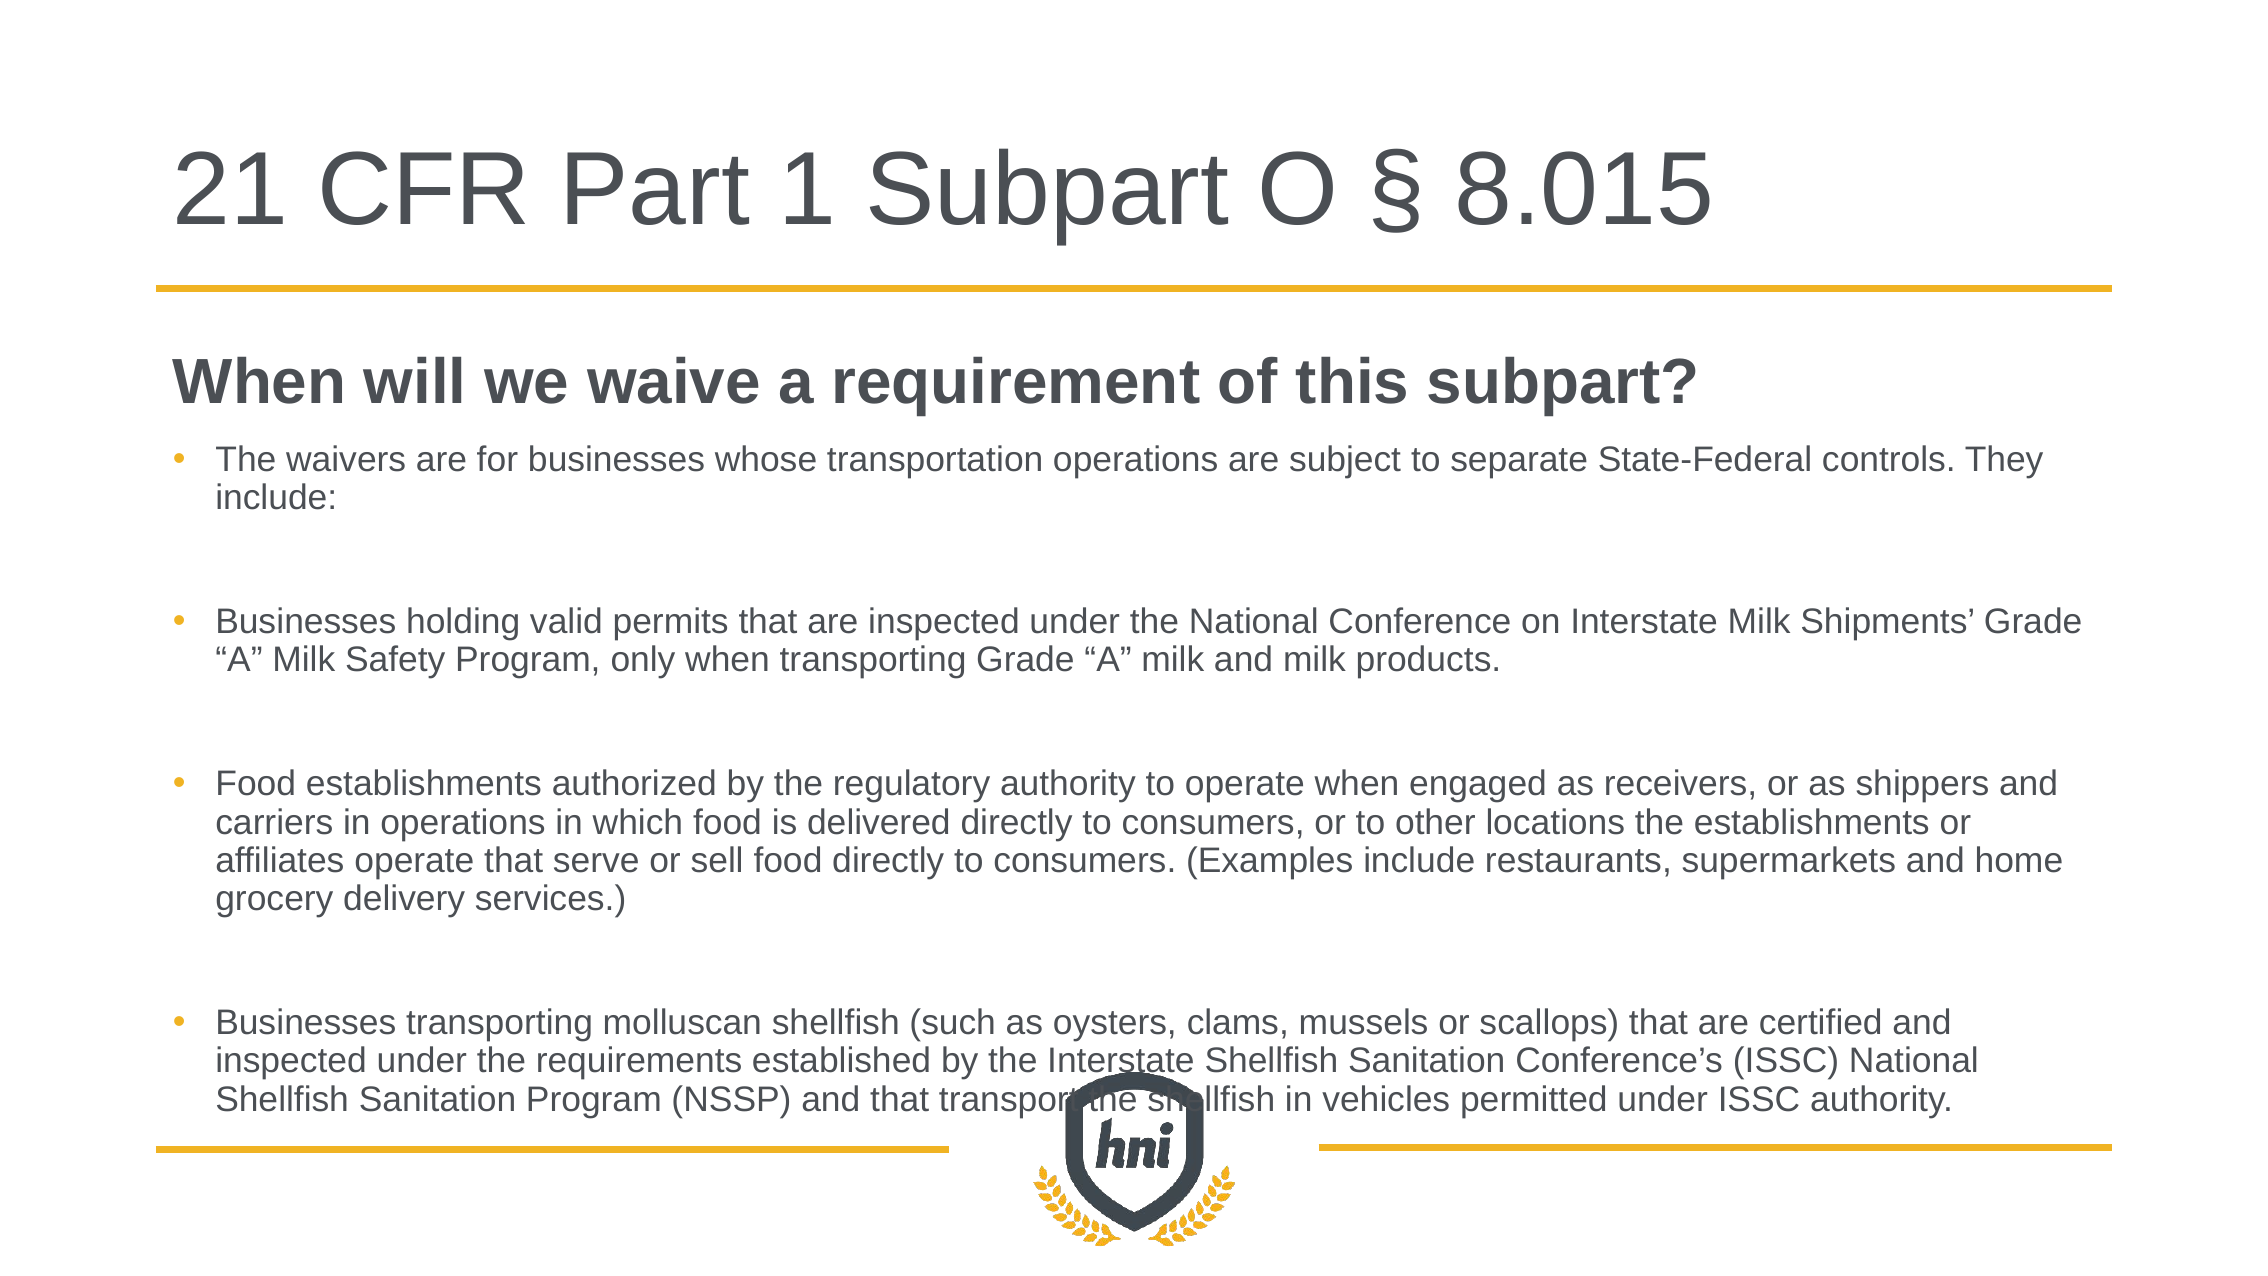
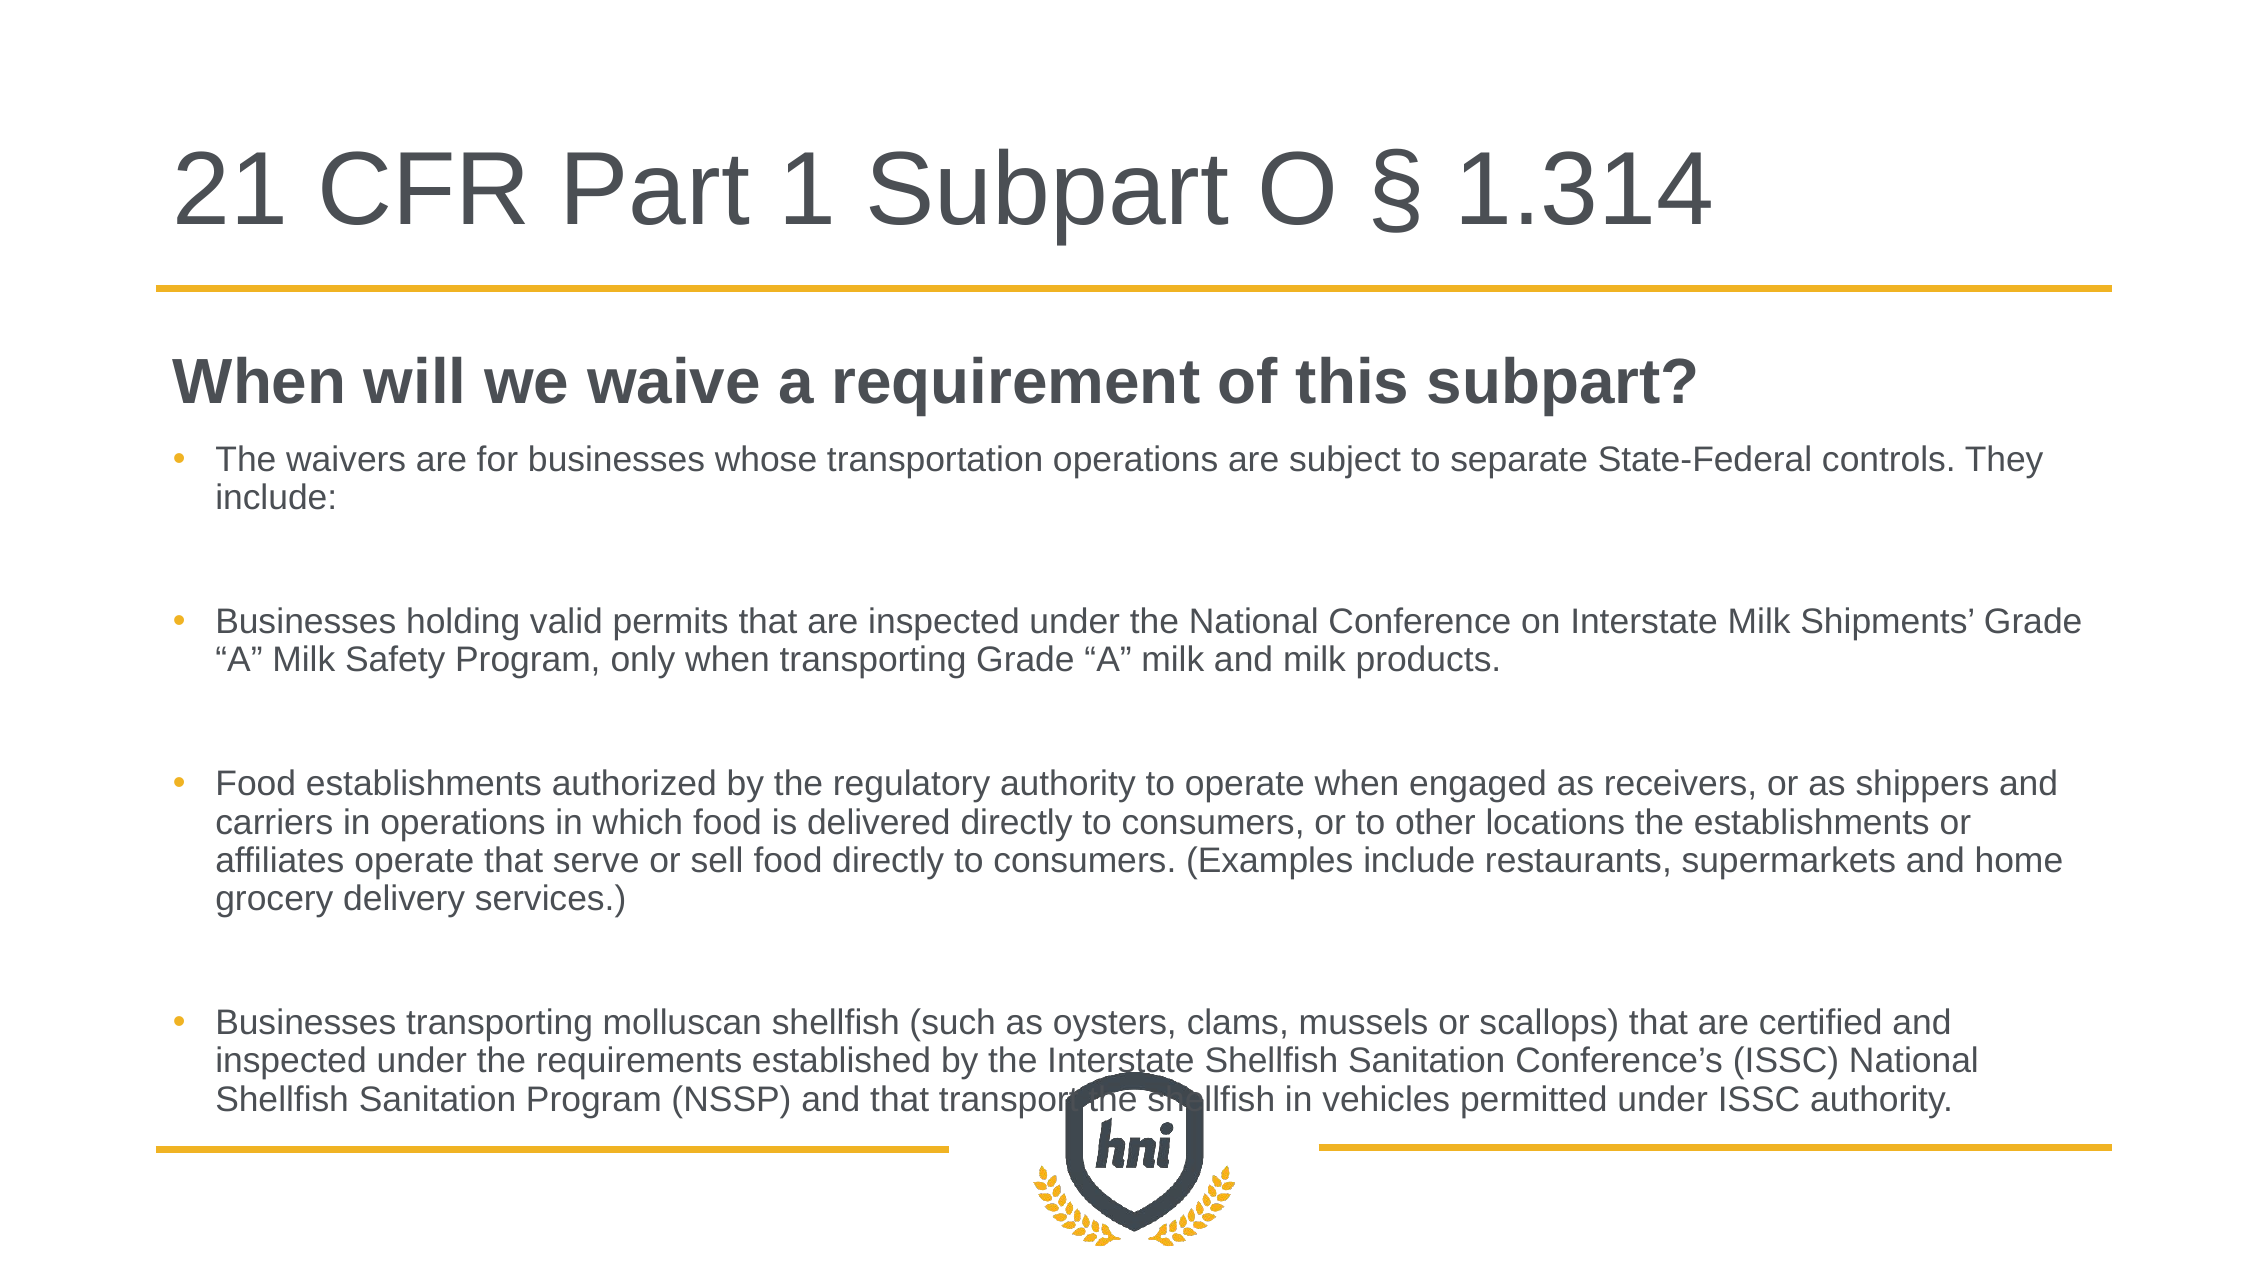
8.015: 8.015 -> 1.314 (1584, 191)
